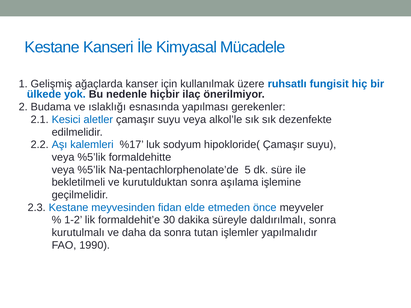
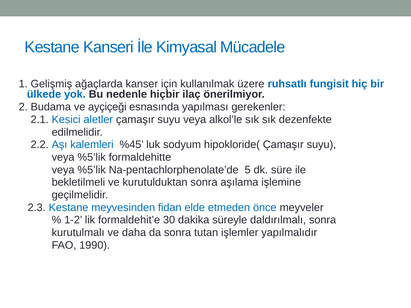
ıslaklığı: ıslaklığı -> ayçiçeği (107, 107)
%17: %17 -> %45 (132, 145)
